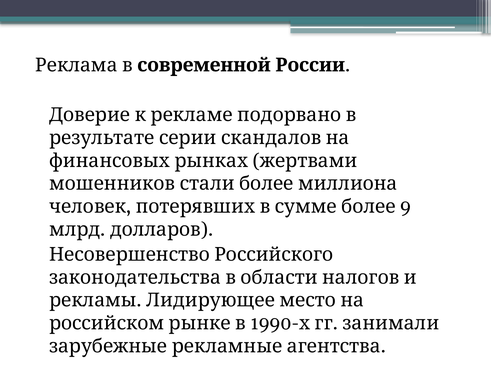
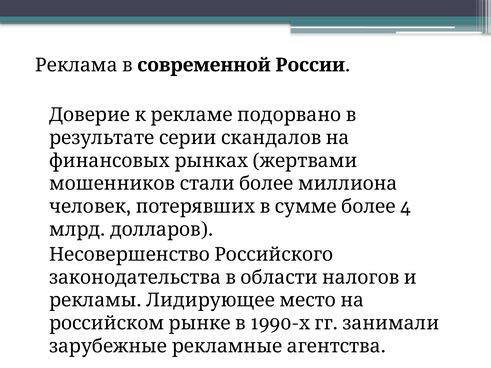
9: 9 -> 4 (405, 207)
